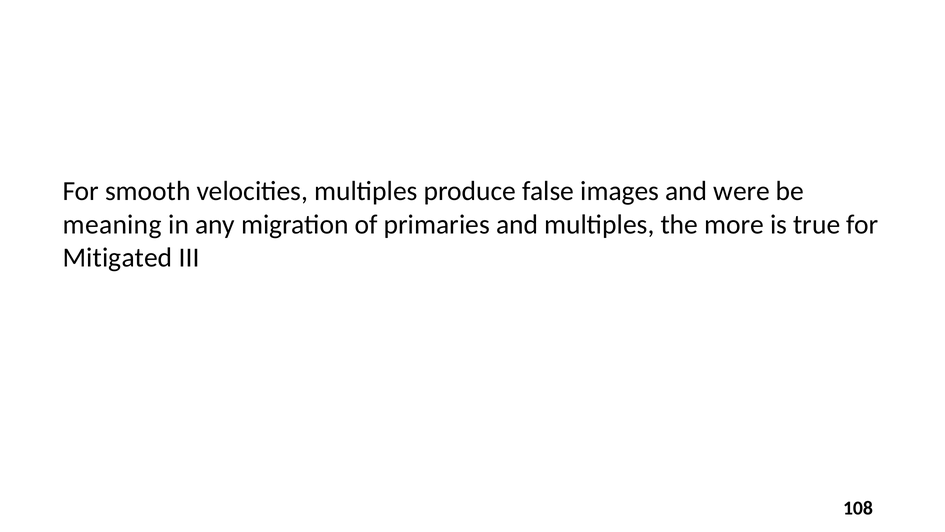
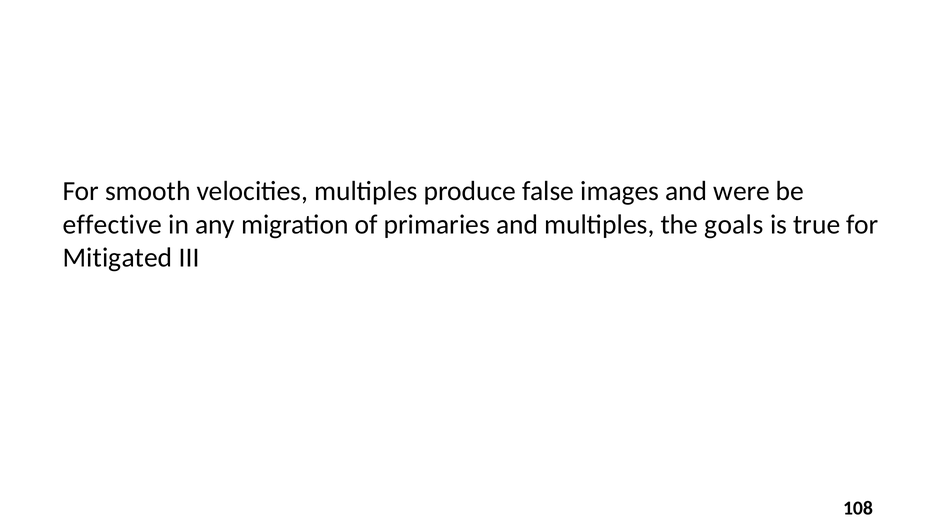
meaning: meaning -> effective (112, 224)
more: more -> goals (734, 224)
